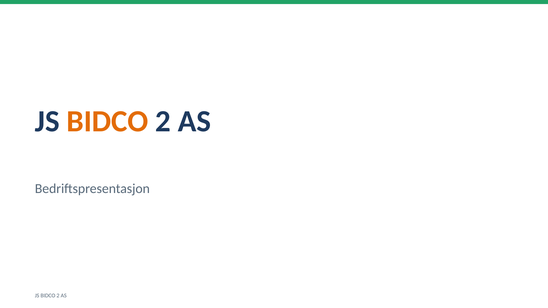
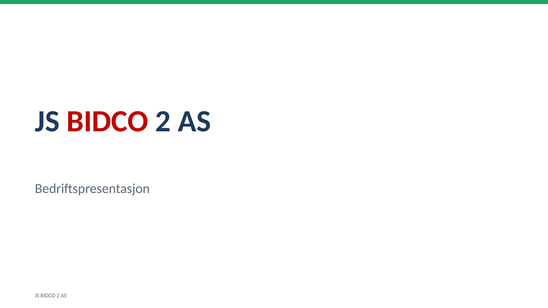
BIDCO colour: orange -> red (107, 122)
